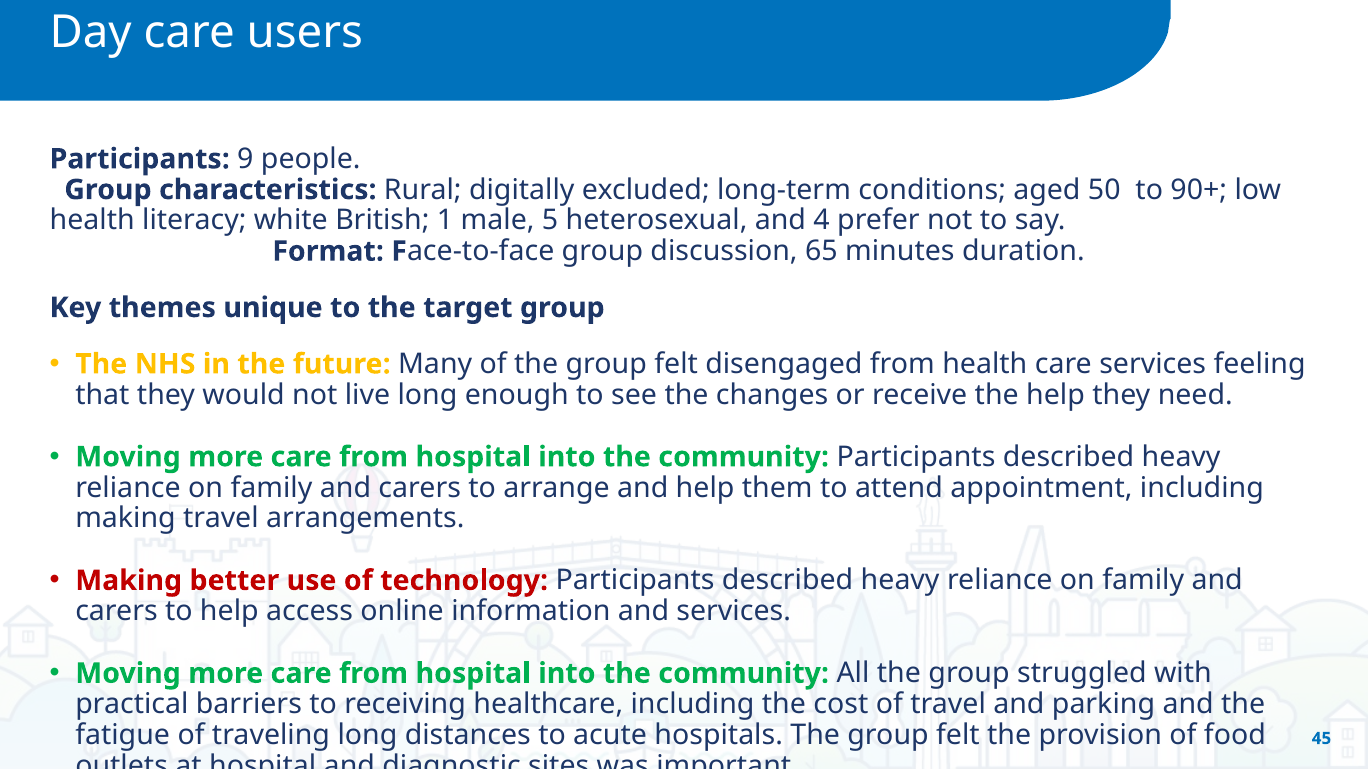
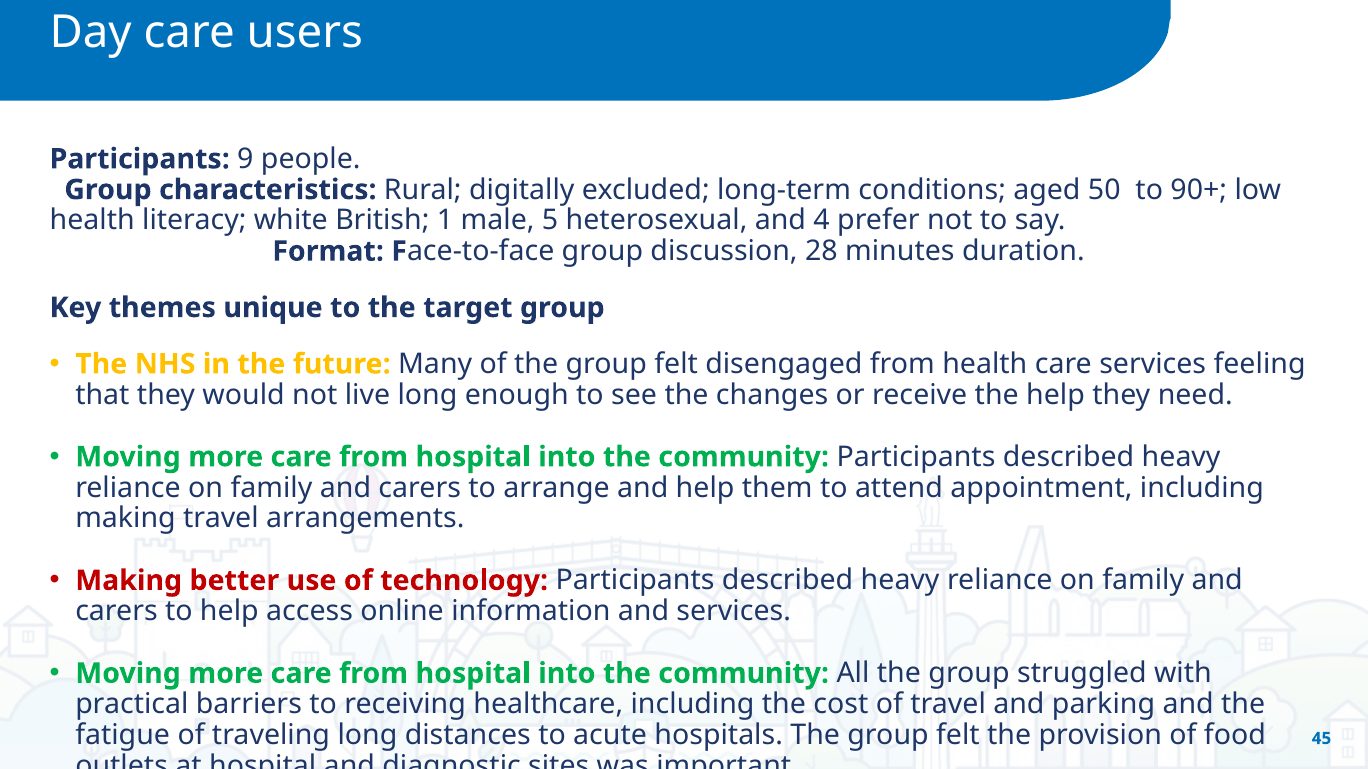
65: 65 -> 28 (821, 251)
